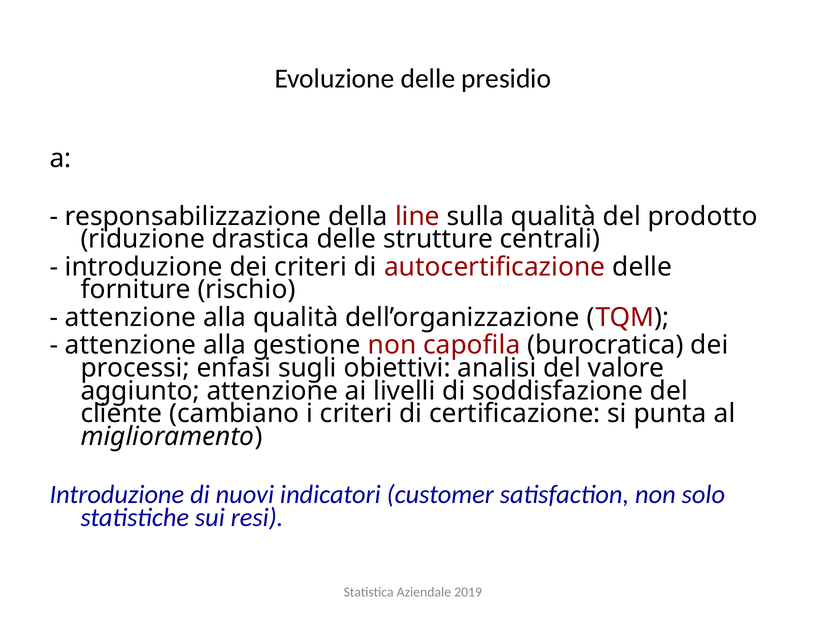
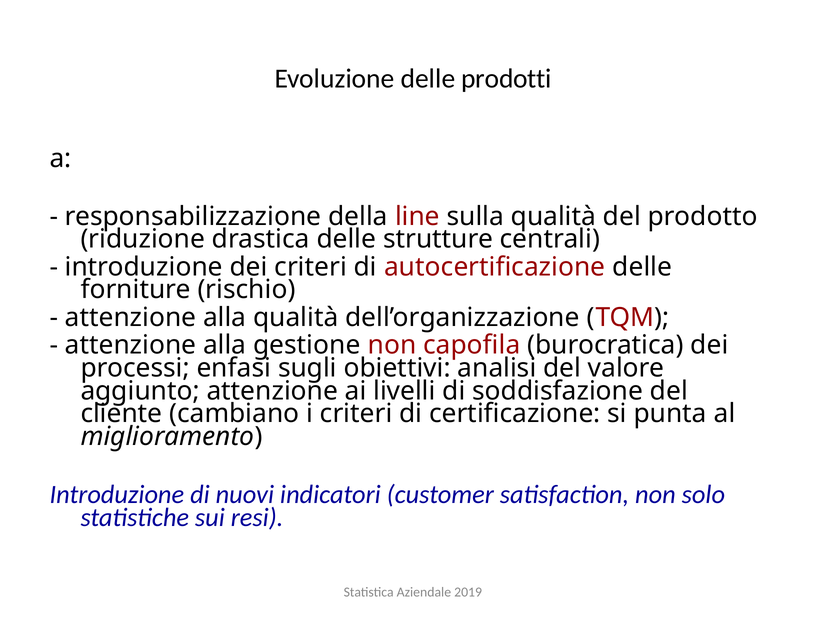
presidio: presidio -> prodotti (506, 78)
